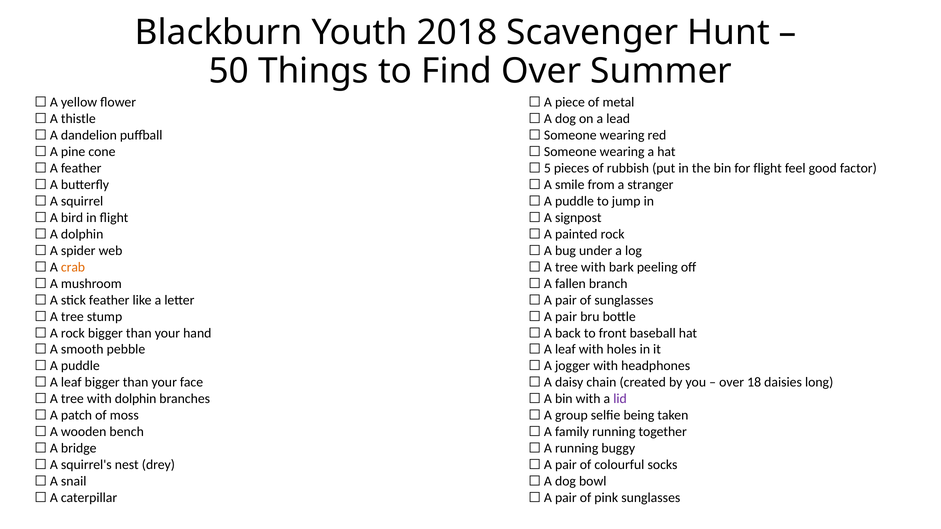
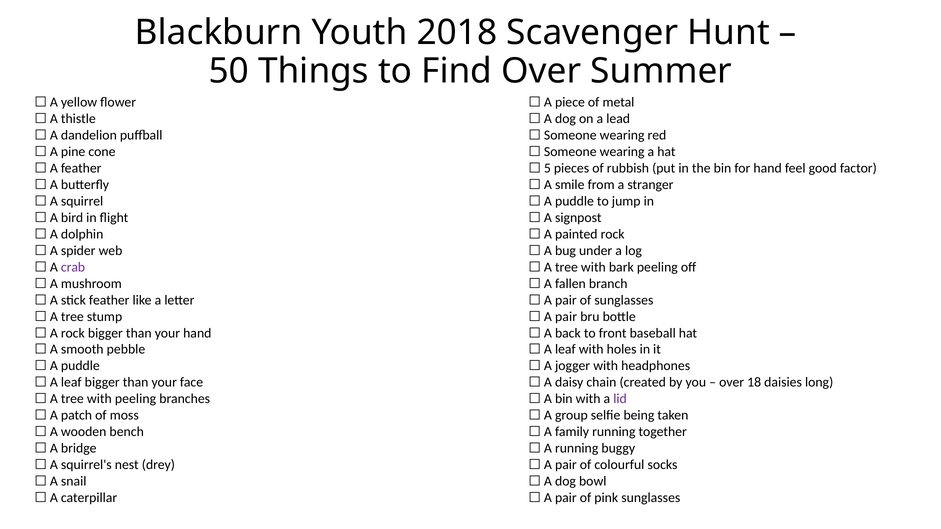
for flight: flight -> hand (768, 168)
crab colour: orange -> purple (73, 267)
with dolphin: dolphin -> peeling (136, 399)
